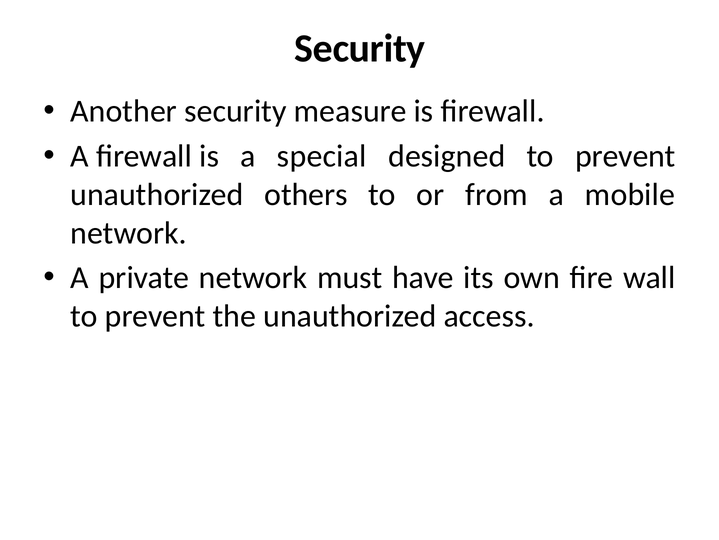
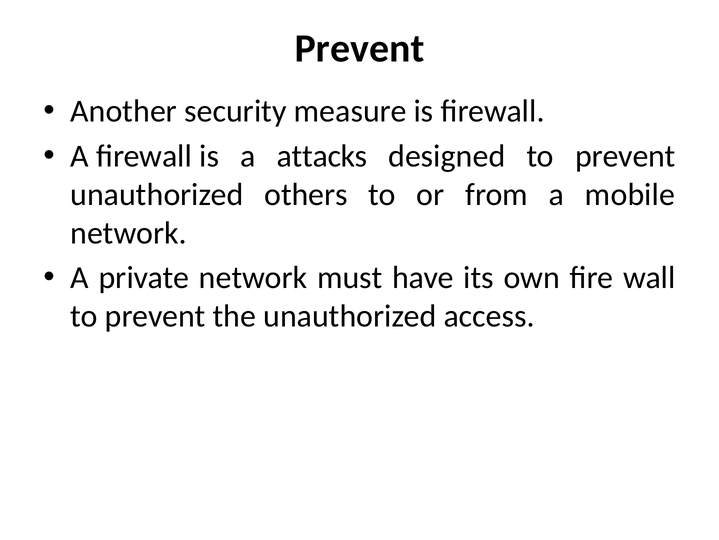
Security: Security -> Prevent (360, 48)
special: special -> attacks (322, 156)
